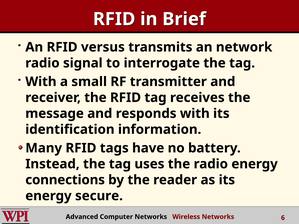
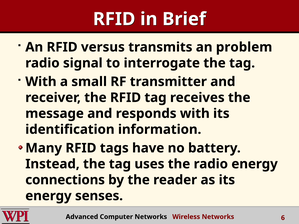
network: network -> problem (244, 47)
secure: secure -> senses (99, 196)
